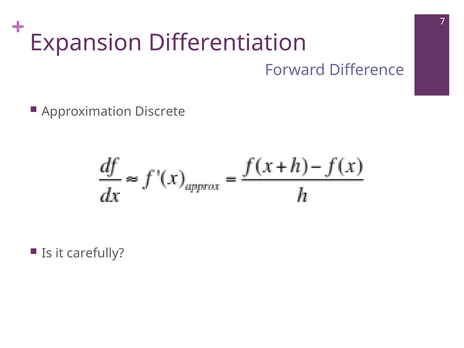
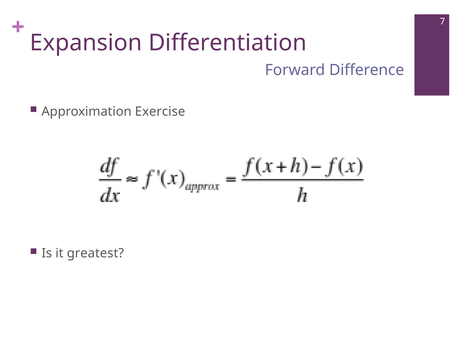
Discrete: Discrete -> Exercise (160, 111)
carefully: carefully -> greatest (95, 253)
